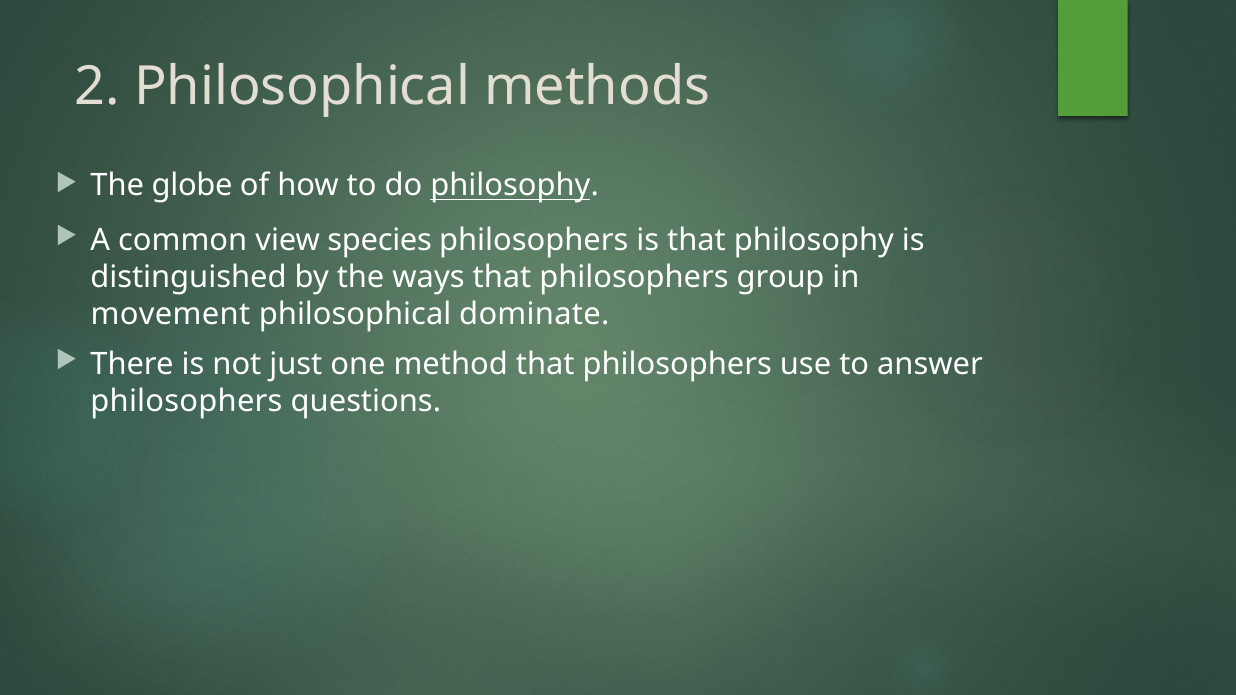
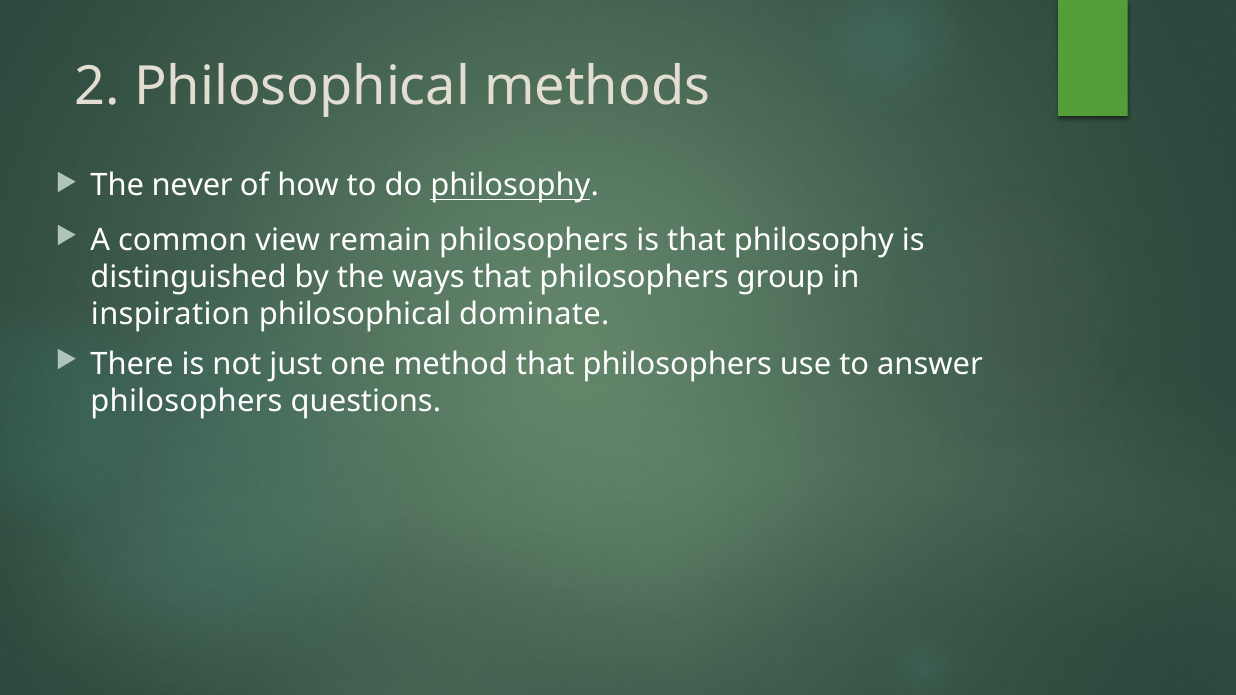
globe: globe -> never (192, 185)
species: species -> remain (380, 241)
movement: movement -> inspiration (170, 315)
